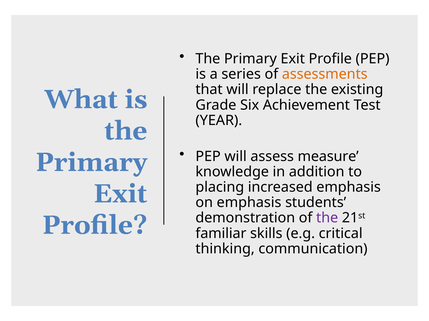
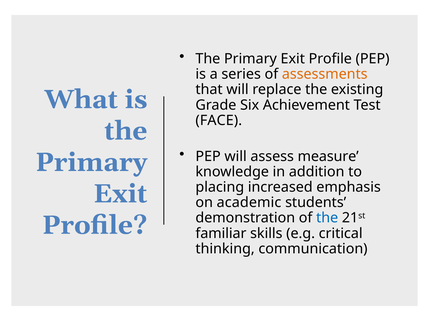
YEAR: YEAR -> FACE (219, 121)
on emphasis: emphasis -> academic (249, 203)
the colour: purple -> blue (327, 218)
